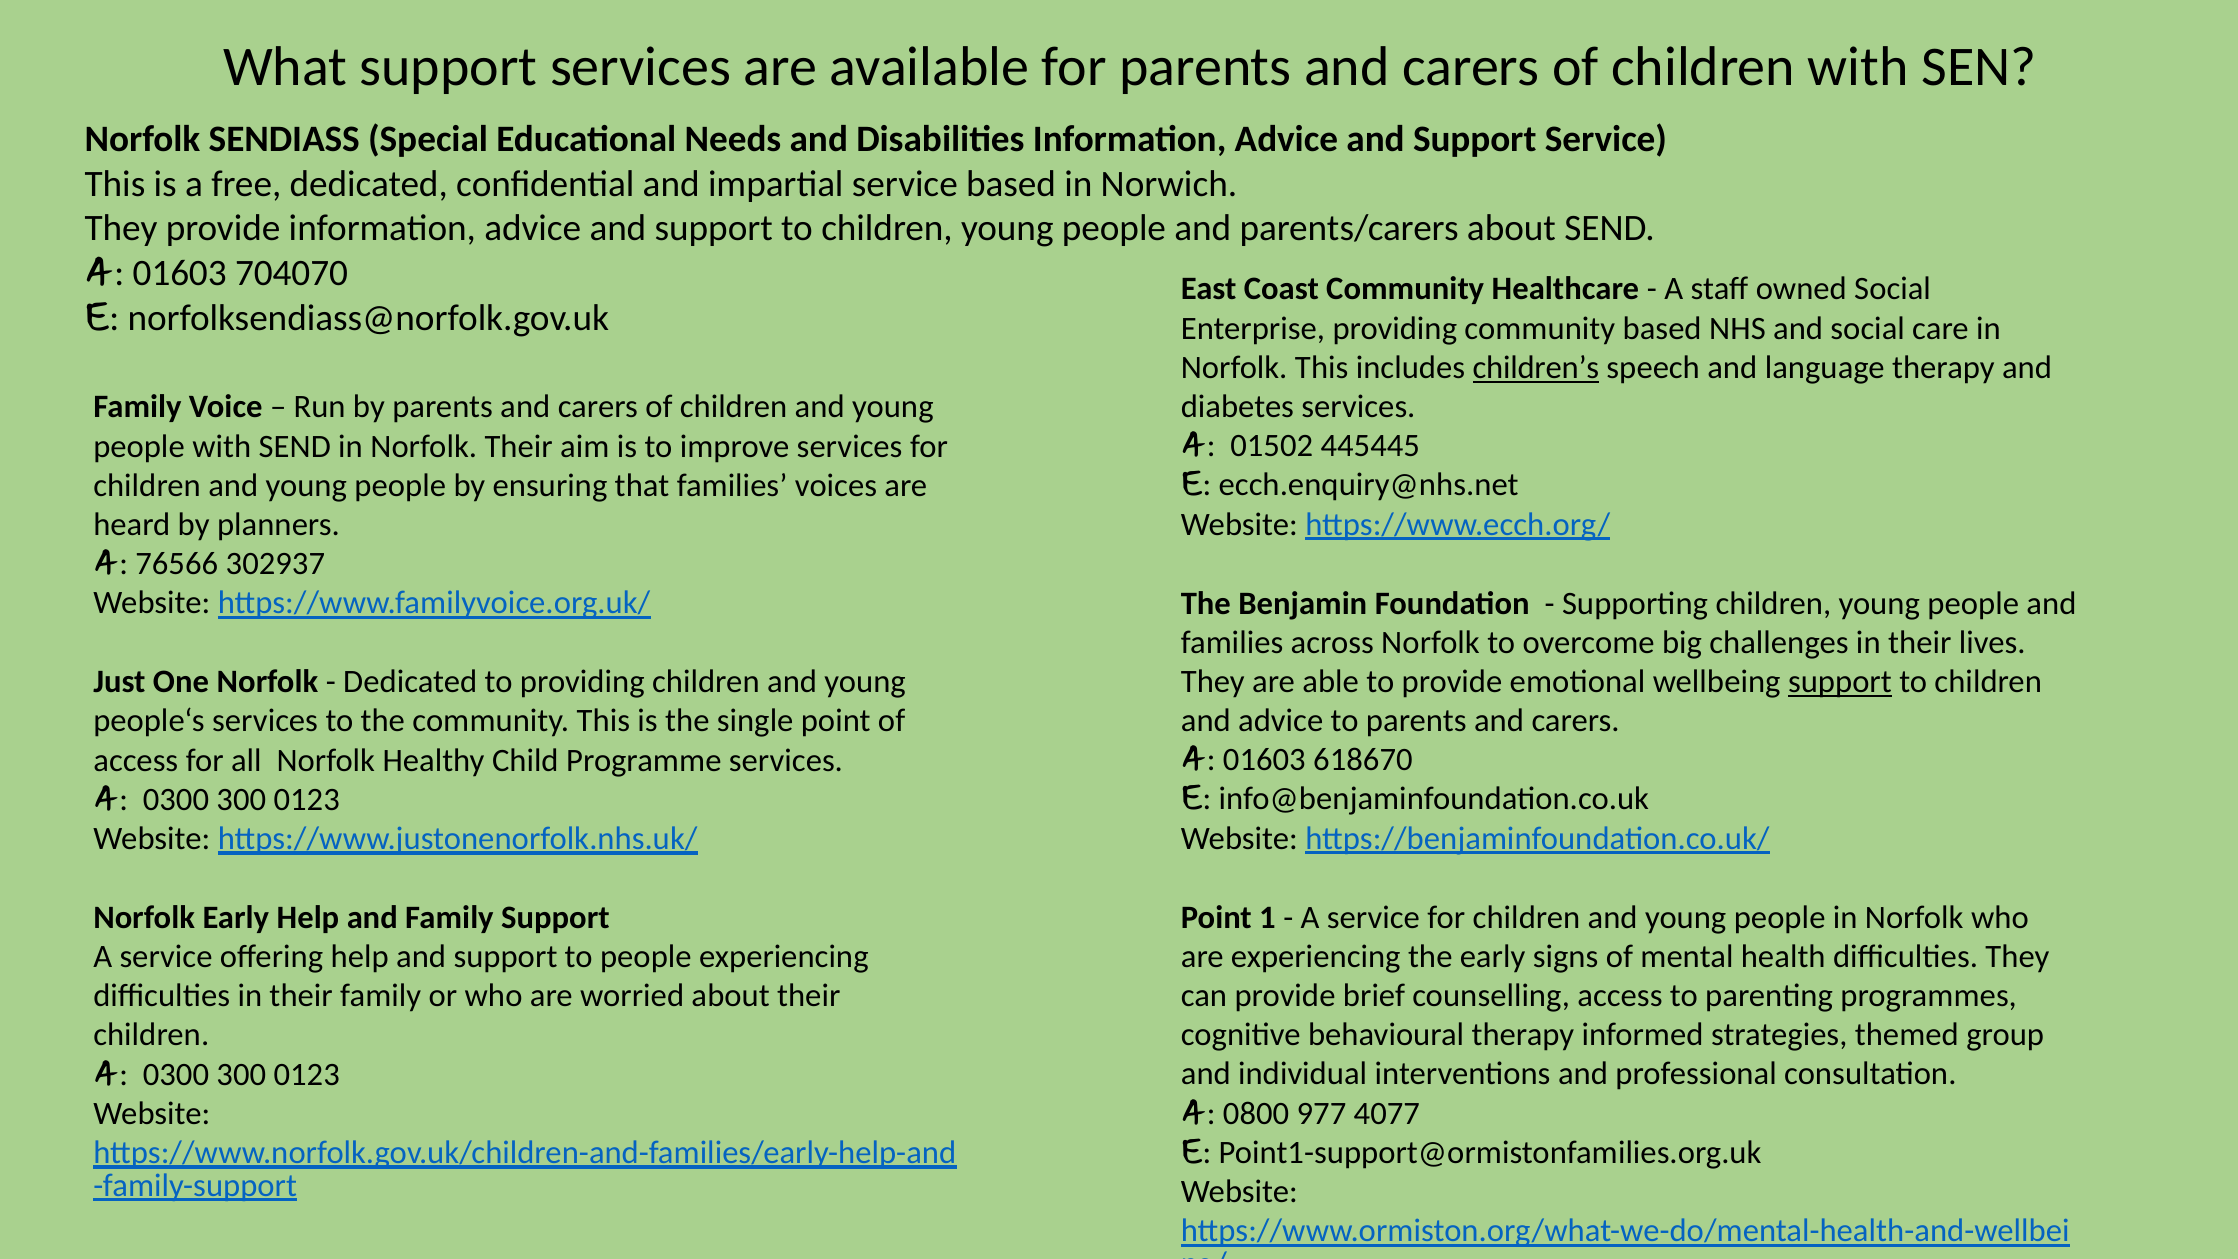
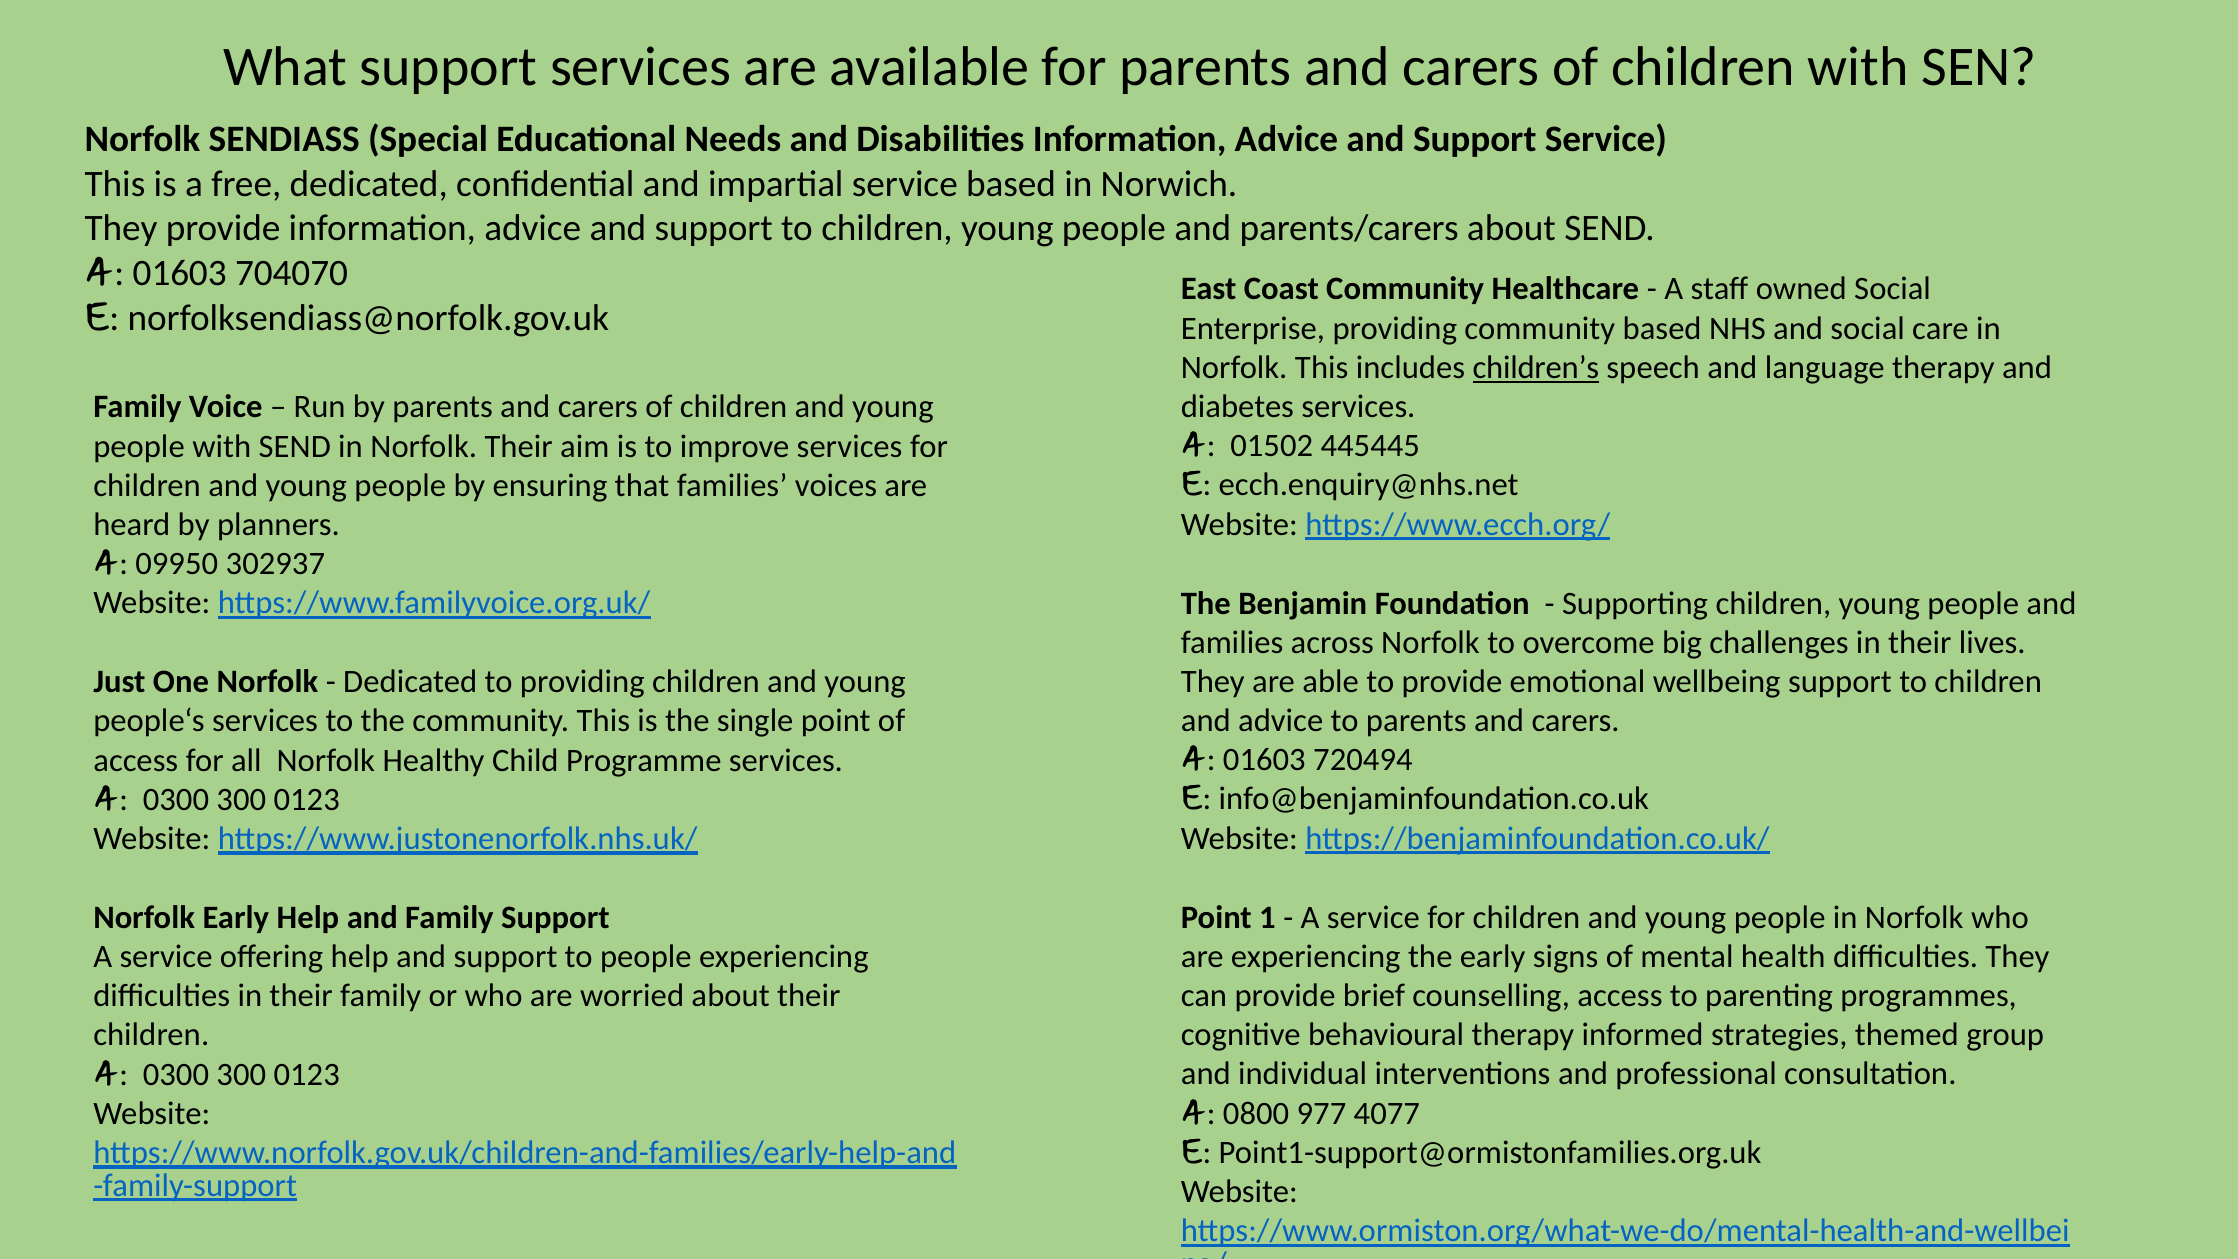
76566: 76566 -> 09950 (177, 564)
support underline: present -> none (1840, 682)
618670: 618670 -> 720494 (1363, 760)
